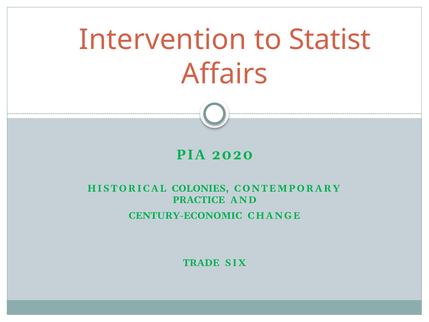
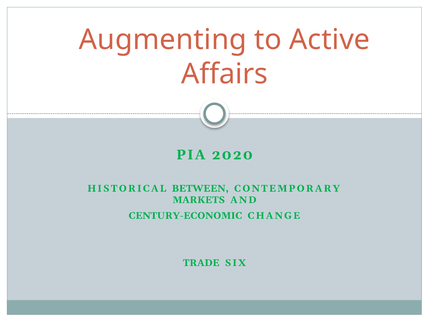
Intervention: Intervention -> Augmenting (163, 40)
Statist: Statist -> Active (330, 40)
COLONIES: COLONIES -> BETWEEN (200, 188)
PRACTICE: PRACTICE -> MARKETS (199, 200)
